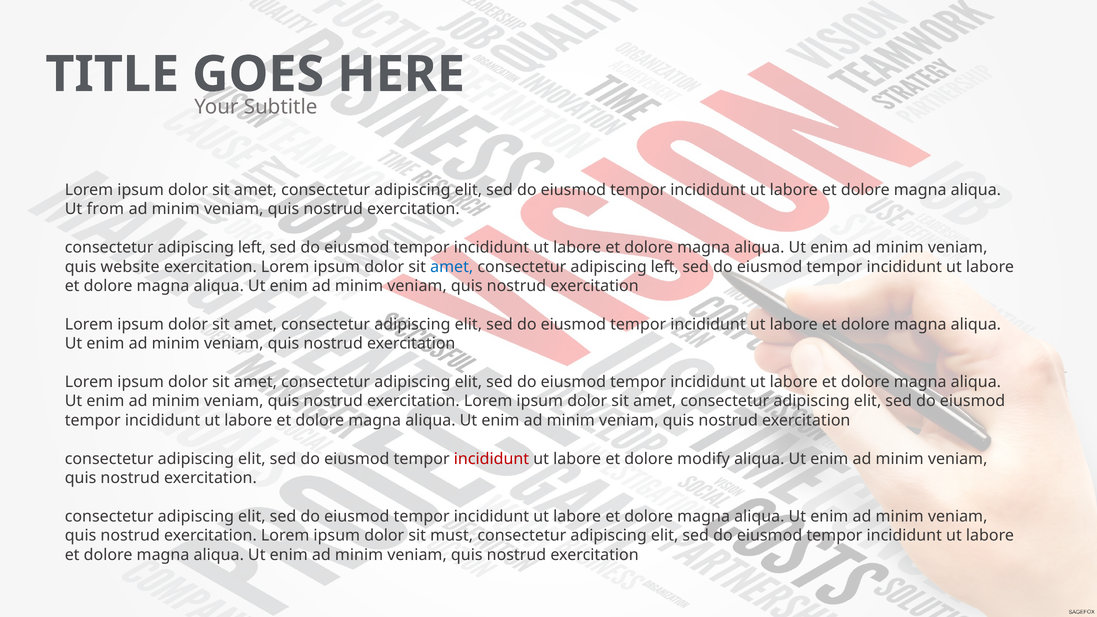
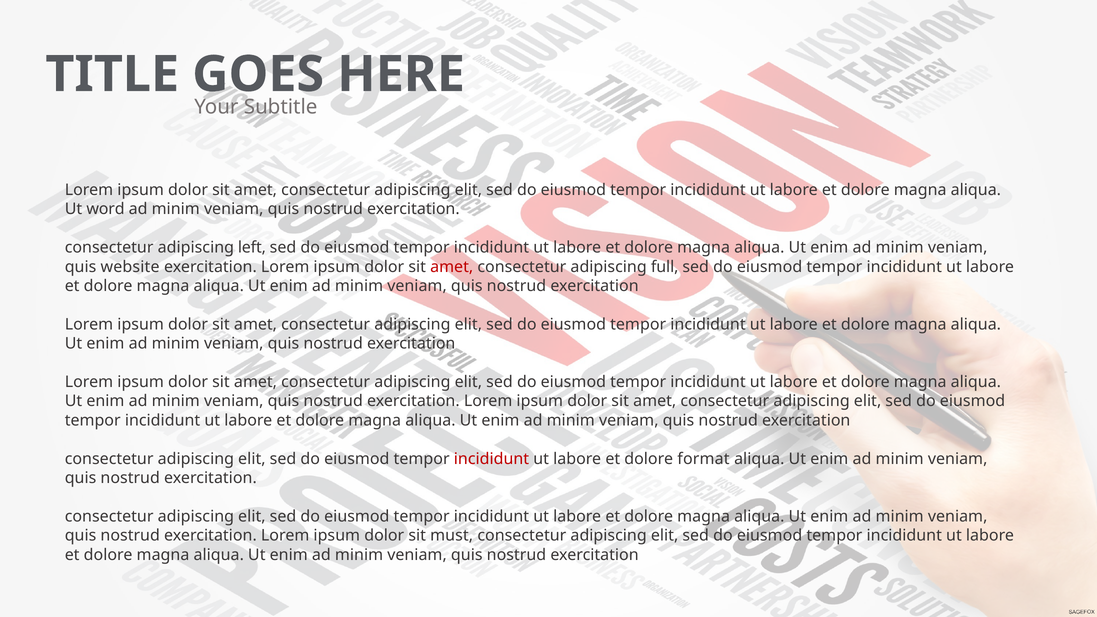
from: from -> word (106, 209)
amet colour: blue -> red (452, 267)
left: left -> full (665, 267)
modify: modify -> format (703, 459)
